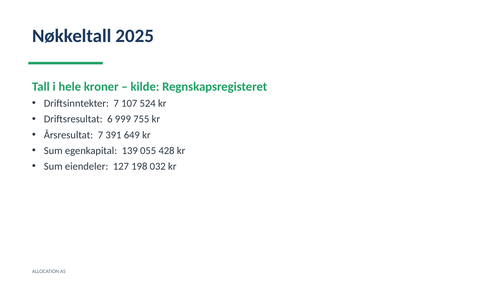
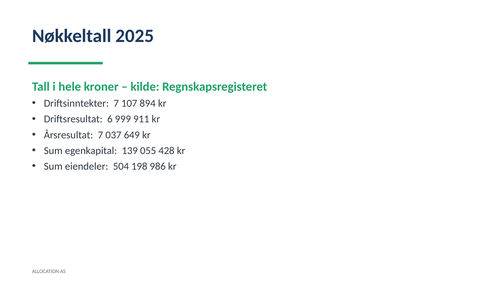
524: 524 -> 894 (148, 104)
755: 755 -> 911 (141, 119)
391: 391 -> 037 (113, 135)
127: 127 -> 504 (121, 167)
032: 032 -> 986 (158, 167)
